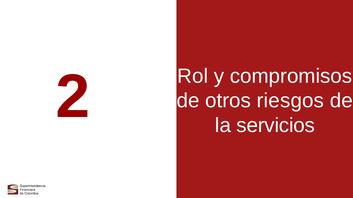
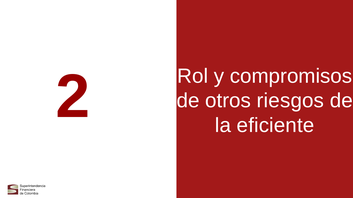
servicios: servicios -> eficiente (276, 126)
